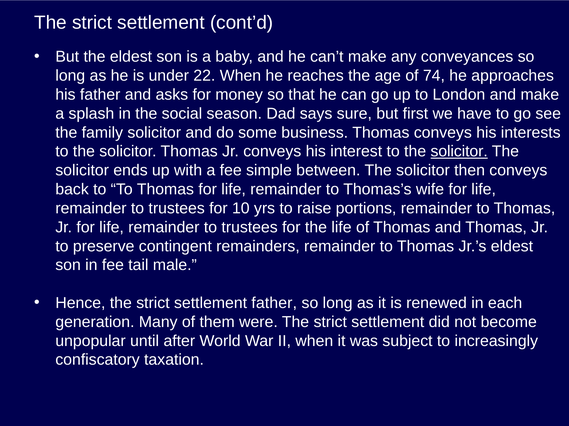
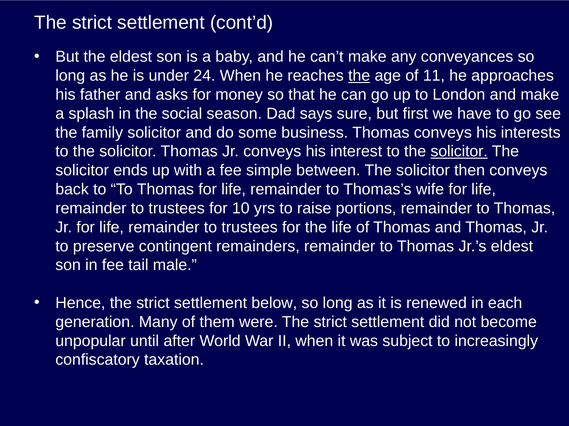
22: 22 -> 24 (204, 76)
the underline: none -> present (359, 76)
74: 74 -> 11 (434, 76)
settlement father: father -> below (274, 303)
